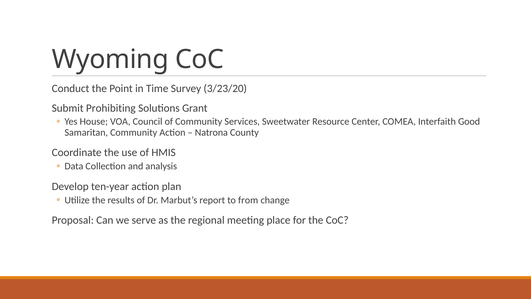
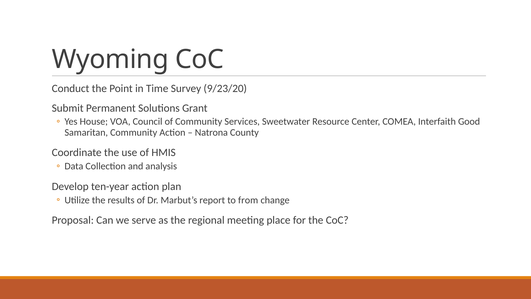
3/23/20: 3/23/20 -> 9/23/20 (225, 88)
Prohibiting: Prohibiting -> Permanent (111, 108)
